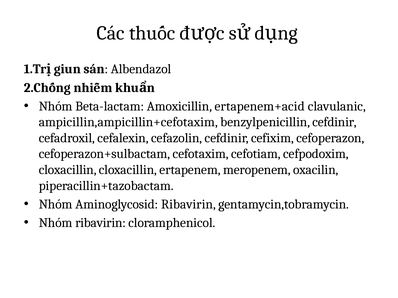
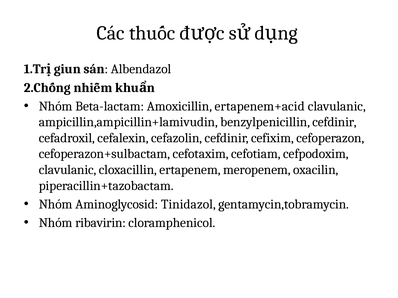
ampicillin,ampicillin+cefotaxim: ampicillin,ampicillin+cefotaxim -> ampicillin,ampicillin+lamivudin (128, 122)
cloxacillin: cloxacillin -> clavulanic (68, 170)
Aminoglycosid Ribavirin: Ribavirin -> Tinidazol (188, 205)
